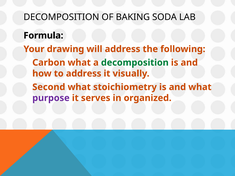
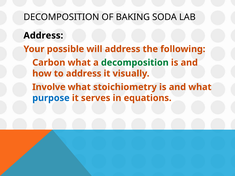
Formula: Formula -> Address (43, 36)
drawing: drawing -> possible (65, 49)
Second: Second -> Involve (49, 87)
purpose colour: purple -> blue (51, 98)
organized: organized -> equations (148, 98)
